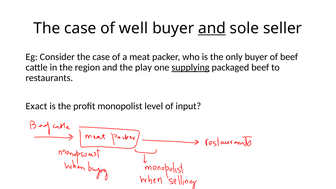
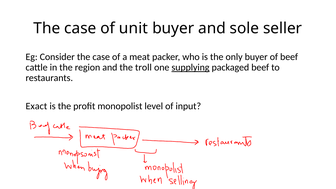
well: well -> unit (134, 28)
and underline: present -> none (212, 28)
play: play -> troll (143, 67)
